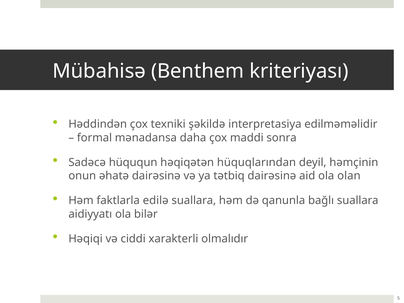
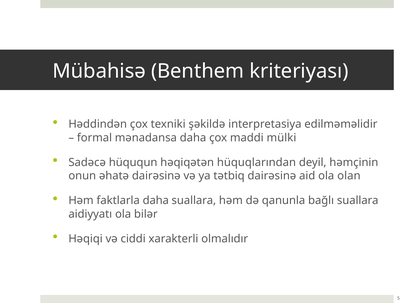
sonra: sonra -> mülki (281, 138)
faktlarla edilə: edilə -> daha (156, 201)
